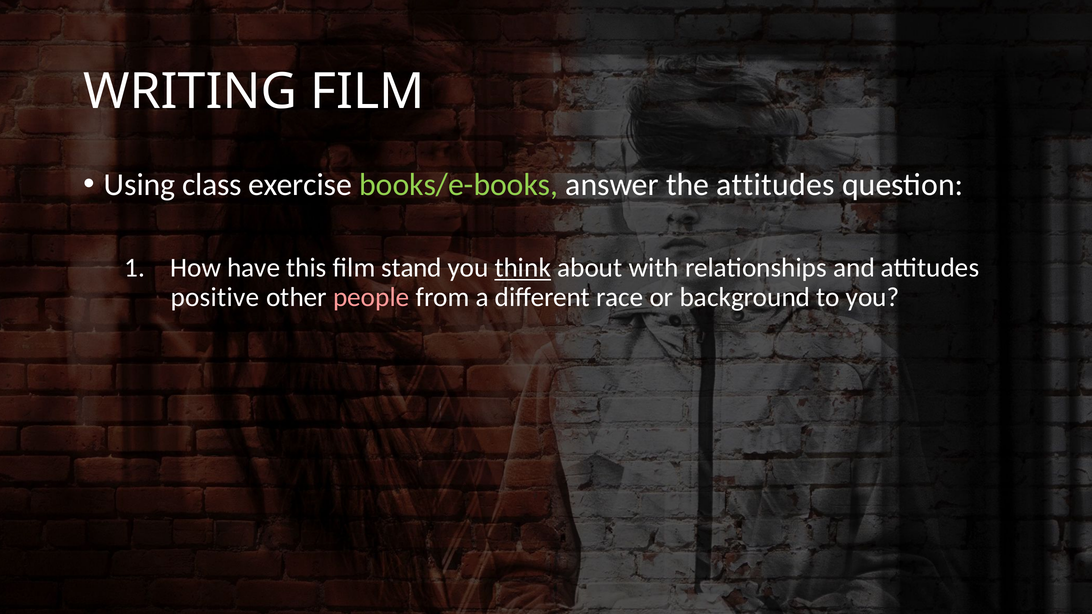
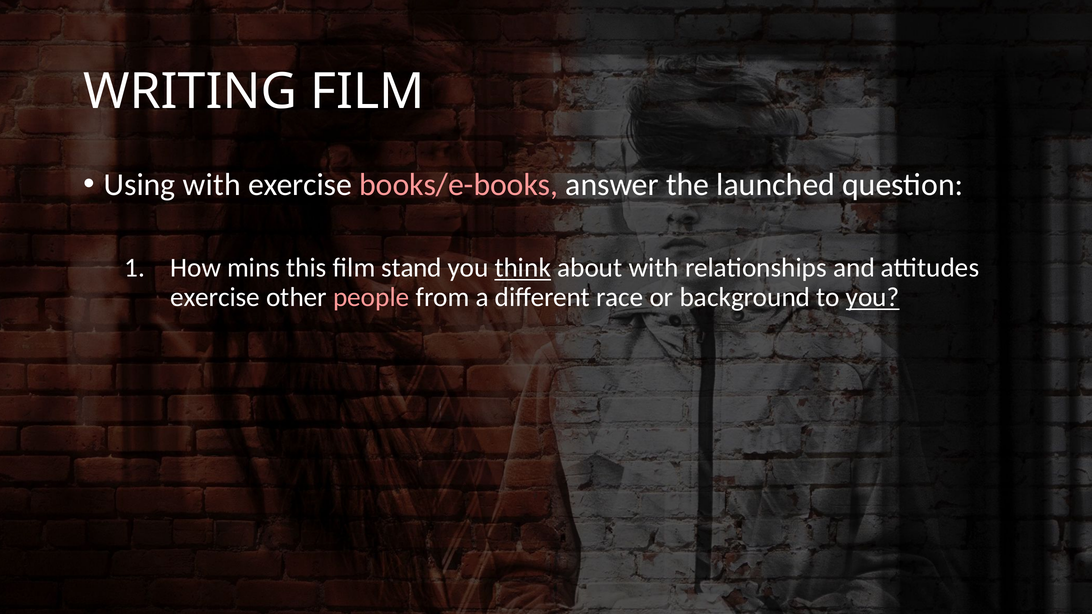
Using class: class -> with (212, 185)
books/e-books colour: light green -> pink (459, 185)
the attitudes: attitudes -> launched (776, 185)
have: have -> mins (254, 268)
positive: positive -> exercise (215, 298)
you underline: none -> present (873, 298)
